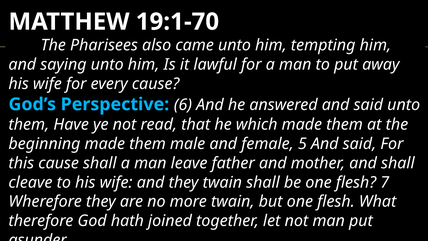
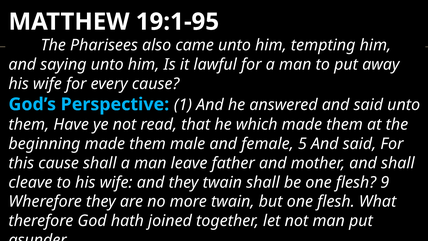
19:1-70: 19:1-70 -> 19:1-95 (177, 22)
6: 6 -> 1 (183, 105)
7: 7 -> 9 (385, 182)
